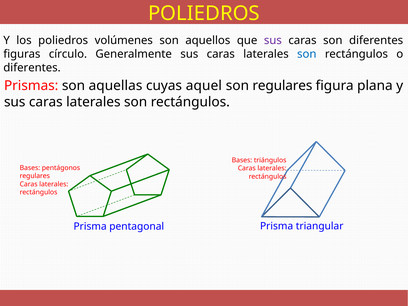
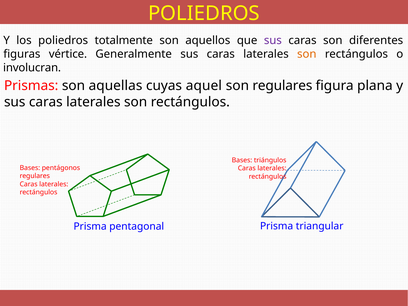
volúmenes: volúmenes -> totalmente (124, 41)
círculo: círculo -> vértice (68, 54)
son colour: blue -> orange (307, 54)
diferentes: diferentes -> involucran (32, 68)
